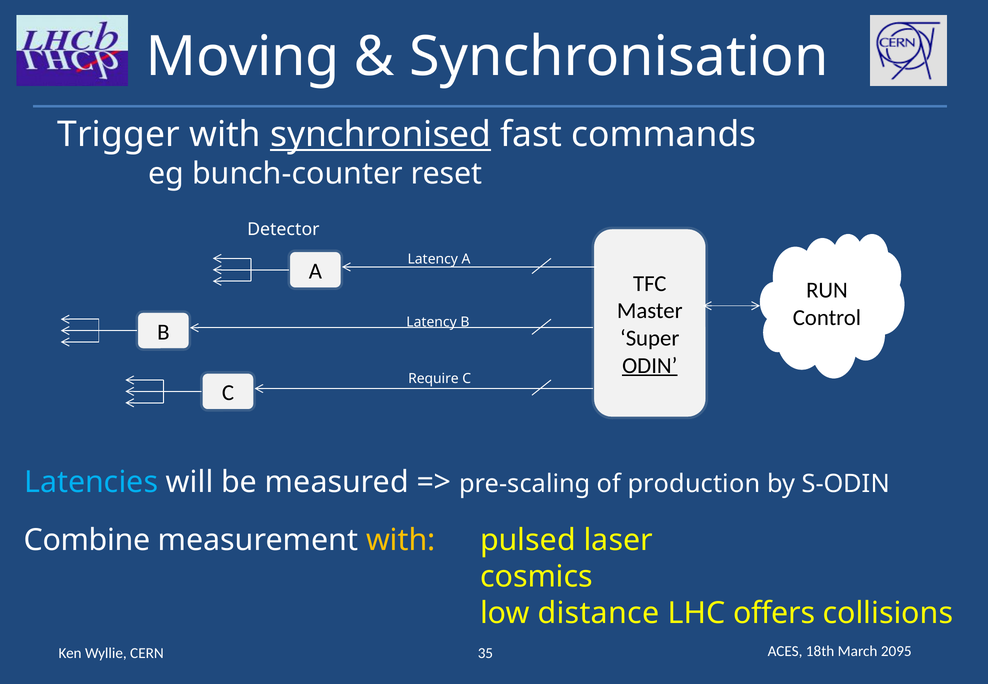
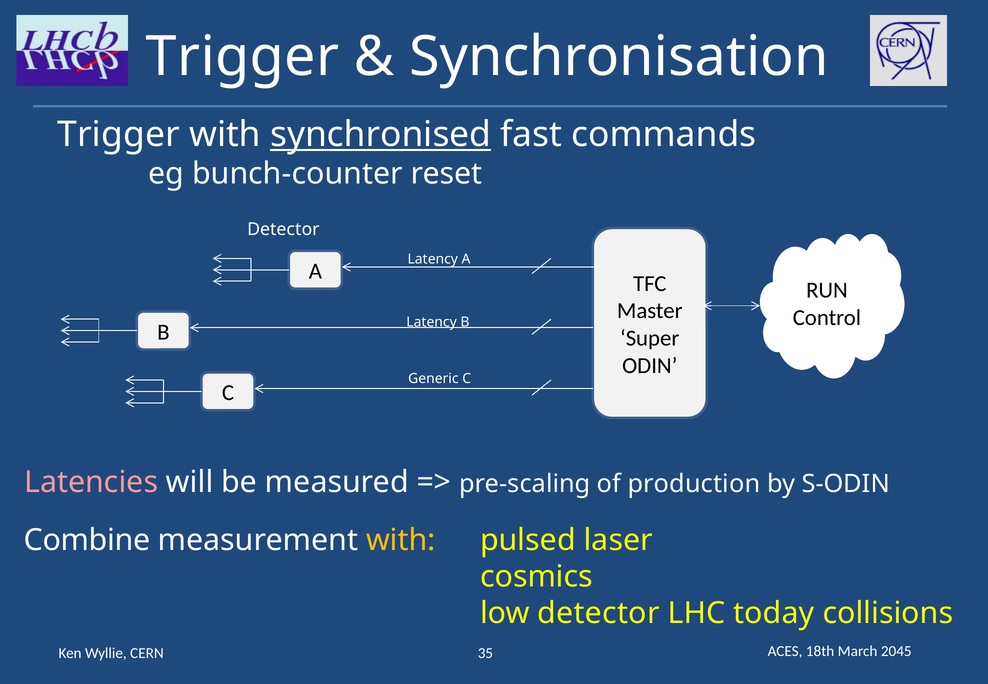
Moving: Moving -> Trigger (242, 57)
ODIN underline: present -> none (650, 366)
Require: Require -> Generic (433, 379)
Latencies colour: light blue -> pink (91, 482)
low distance: distance -> detector (599, 613)
offers: offers -> today (774, 613)
2095: 2095 -> 2045 (896, 651)
